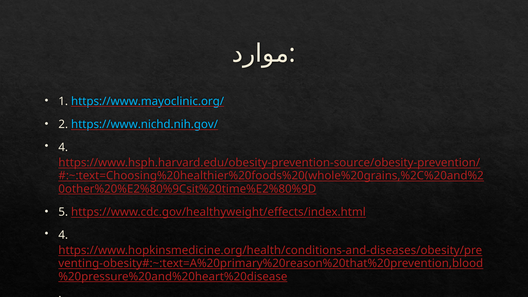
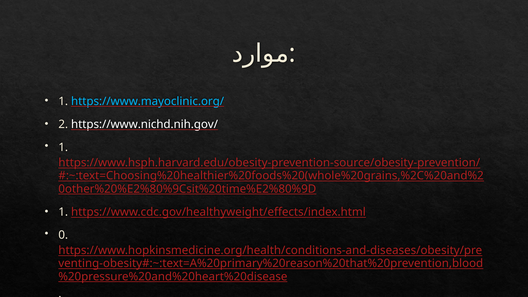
https://www.nichd.nih.gov/ colour: light blue -> white (145, 124)
4: 4 -> 1 (63, 147)
5: 5 -> 1 (63, 212)
4: 4 -> 0 (63, 235)
